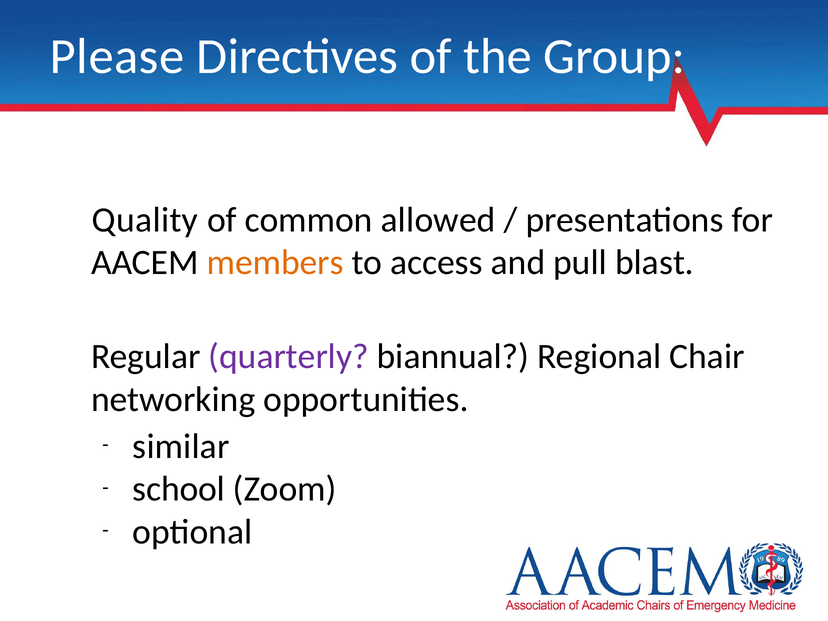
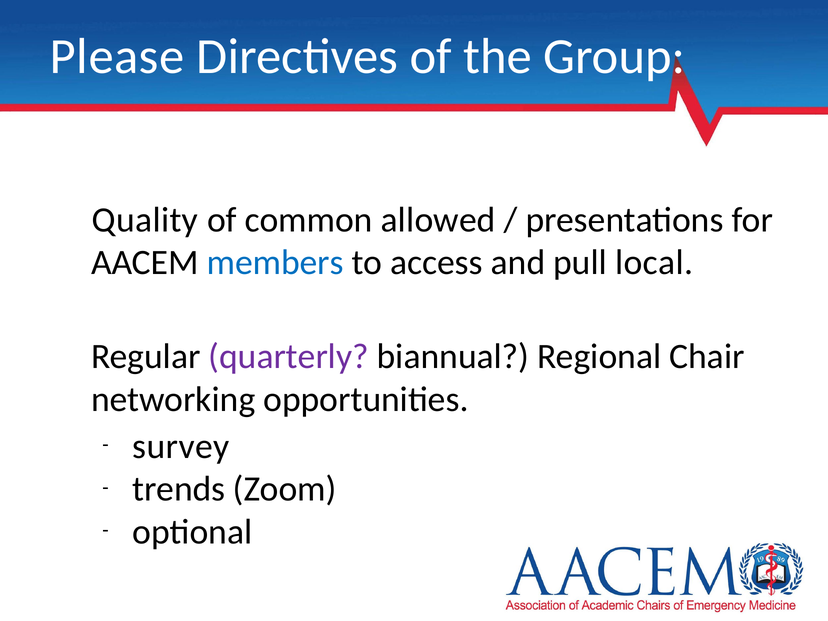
members colour: orange -> blue (275, 263)
blast: blast -> local (654, 263)
similar: similar -> survey (181, 446)
school: school -> trends (179, 489)
